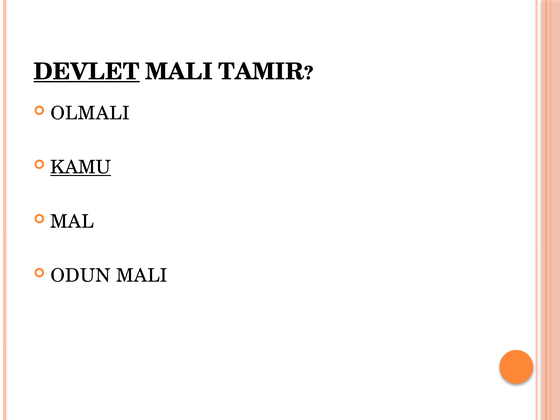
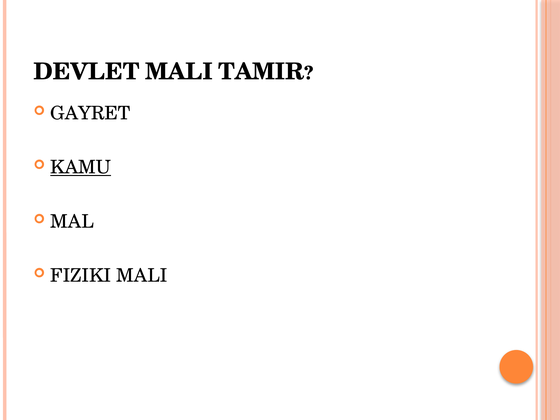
DEVLET underline: present -> none (87, 72)
OLMALI: OLMALI -> GAYRET (90, 113)
ODUN: ODUN -> FIZIKI (81, 276)
